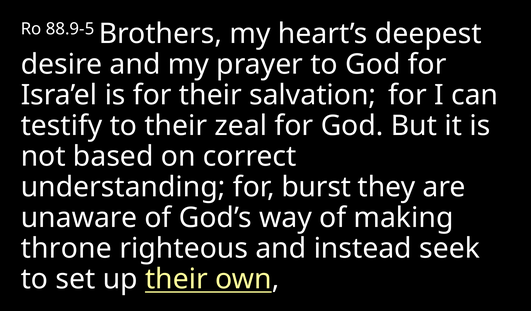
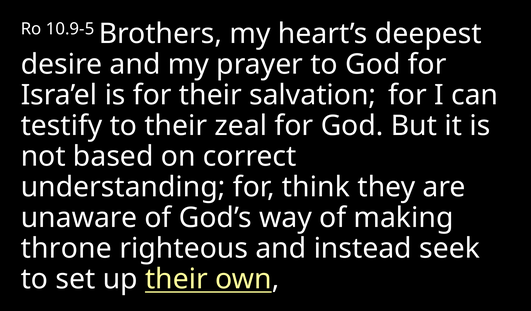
88.9-5: 88.9-5 -> 10.9-5 (70, 29)
burst: burst -> think (316, 187)
